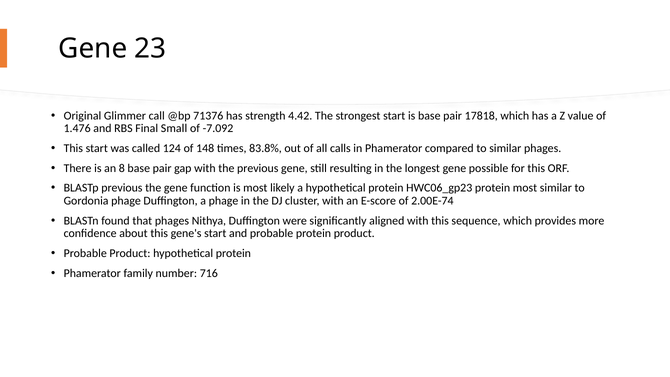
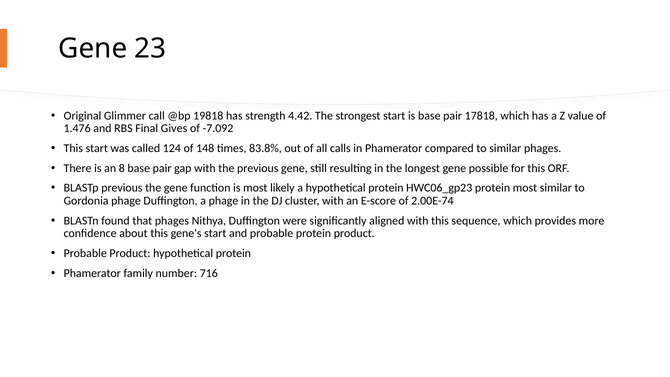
71376: 71376 -> 19818 (208, 116)
Small: Small -> Gives (174, 128)
